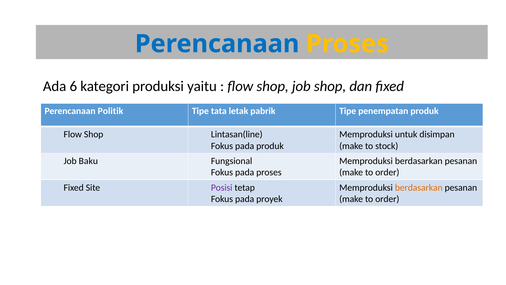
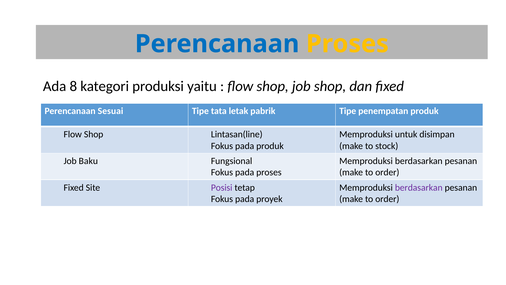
6: 6 -> 8 (73, 86)
Politik: Politik -> Sesuai (110, 111)
berdasarkan colour: orange -> purple (419, 187)
